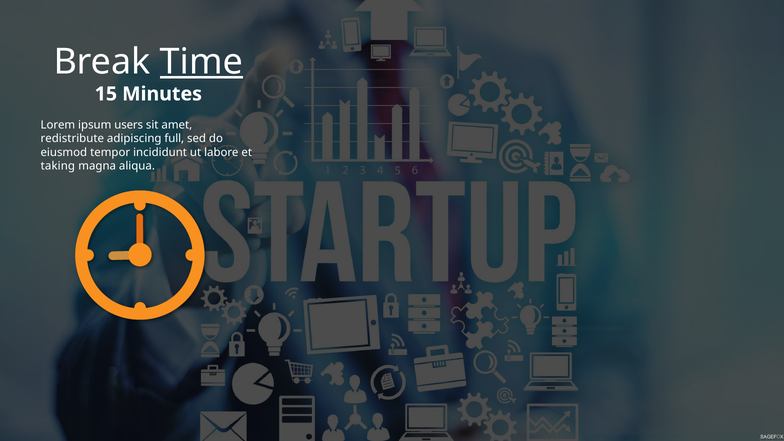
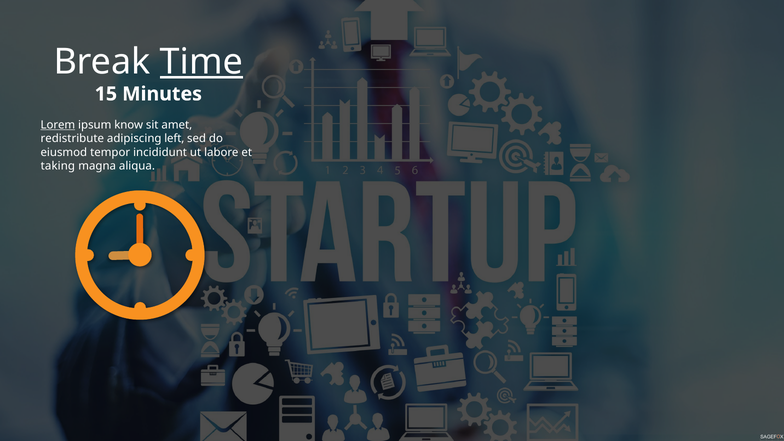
Lorem underline: none -> present (58, 125)
users: users -> know (129, 125)
full: full -> left (174, 139)
